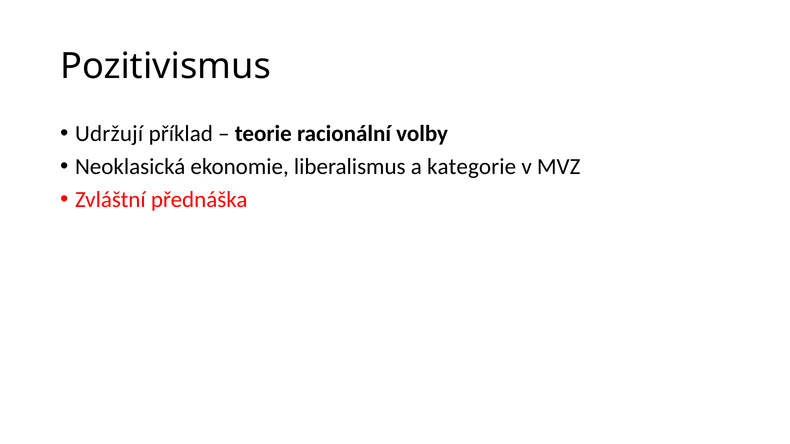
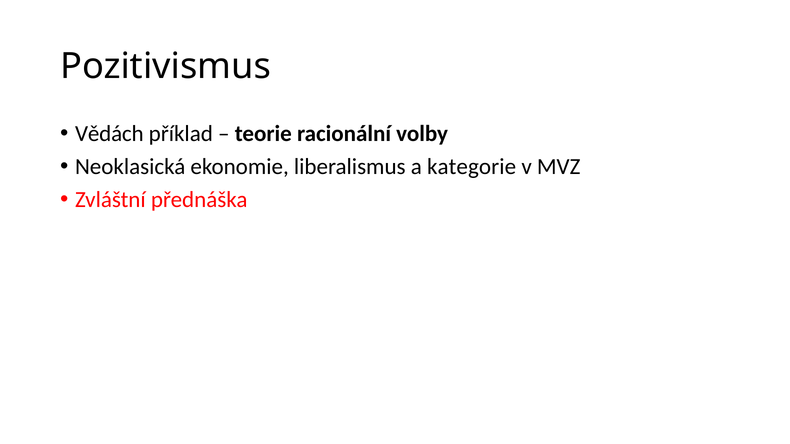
Udržují: Udržují -> Vědách (109, 134)
